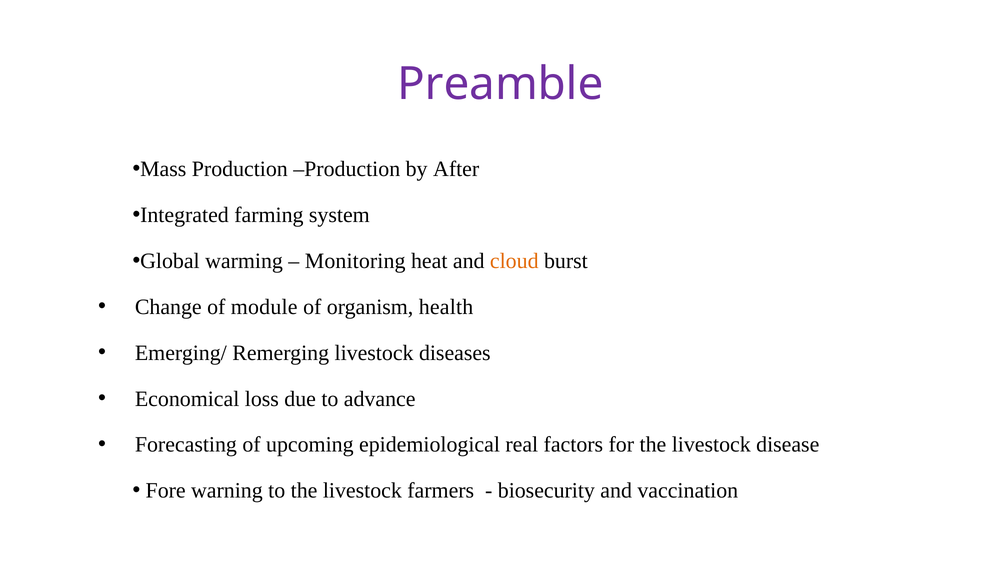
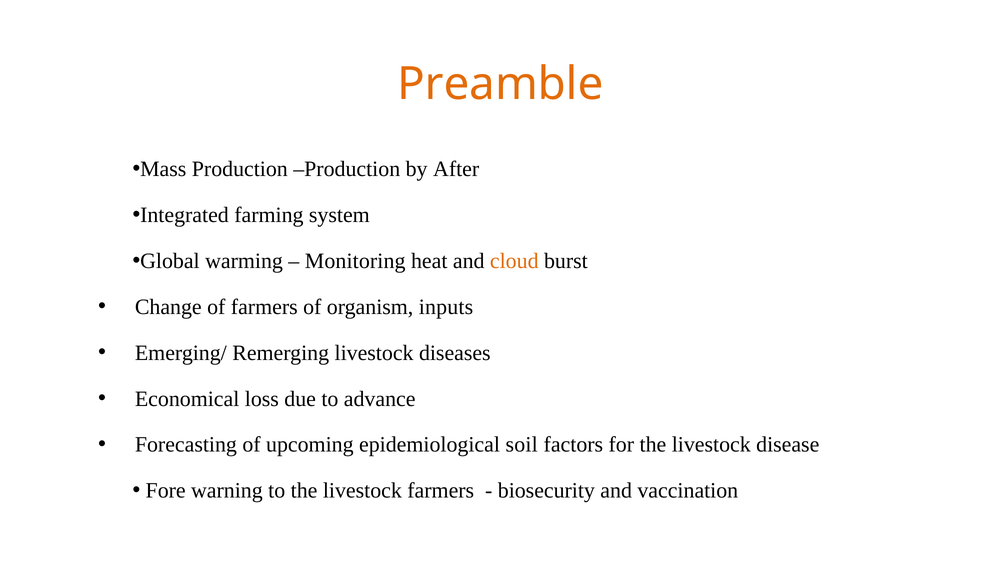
Preamble colour: purple -> orange (500, 84)
of module: module -> farmers (264, 307)
health: health -> inputs (446, 307)
real: real -> soil (522, 445)
